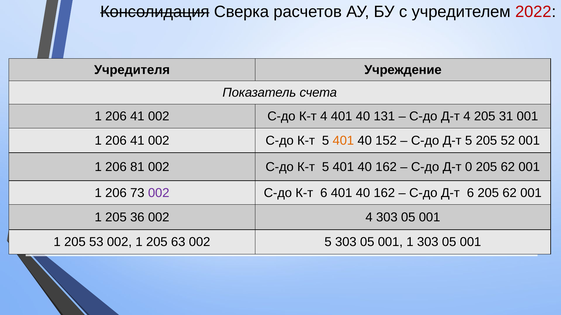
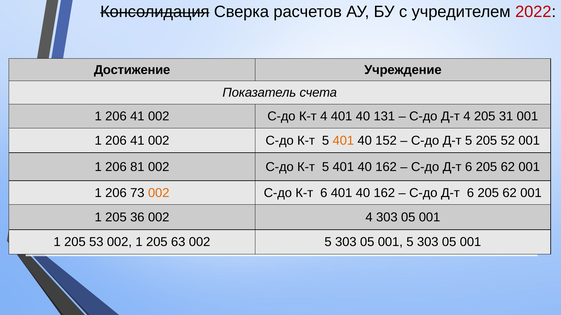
Учредителя: Учредителя -> Достижение (132, 70)
0: 0 -> 6 (469, 167)
002 colour: purple -> orange (159, 193)
1: 1 -> 5 (410, 242)
